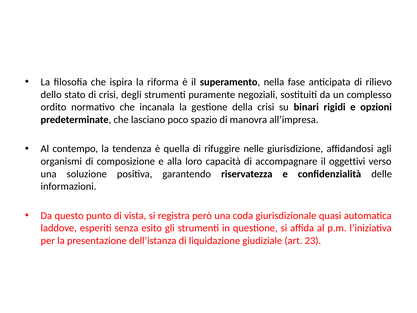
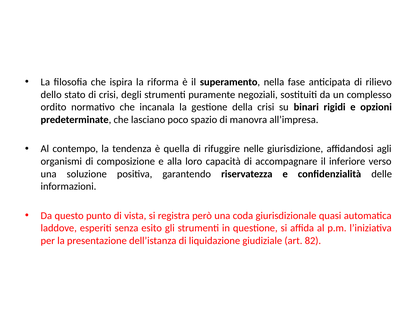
oggettivi: oggettivi -> inferiore (347, 161)
23: 23 -> 82 (313, 241)
